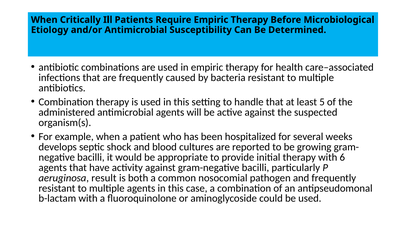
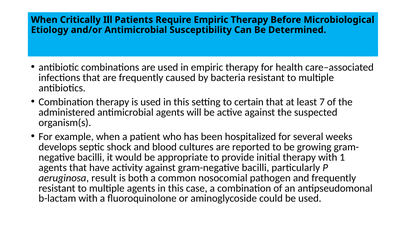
handle: handle -> certain (249, 102)
5: 5 -> 7 (322, 102)
6: 6 -> 1 (342, 157)
